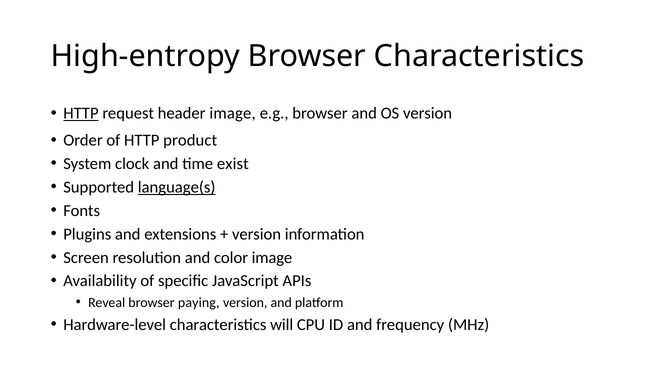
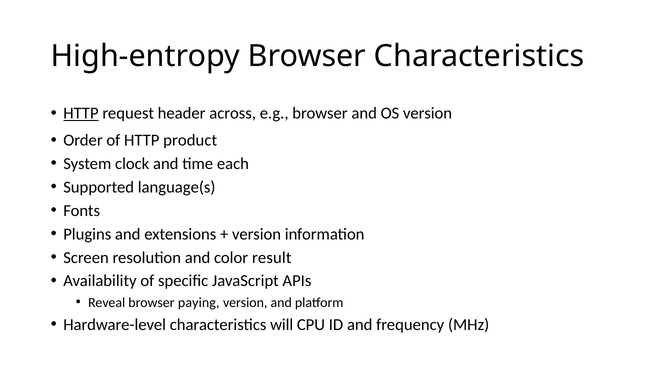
header image: image -> across (233, 113)
exist: exist -> each (233, 164)
language(s underline: present -> none (177, 187)
color image: image -> result (272, 257)
